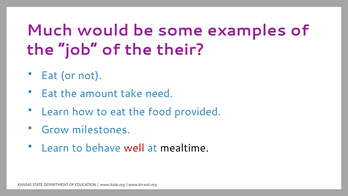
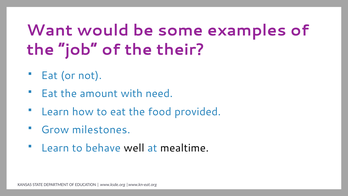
Much: Much -> Want (50, 30)
take: take -> with (132, 93)
well colour: red -> black (134, 148)
